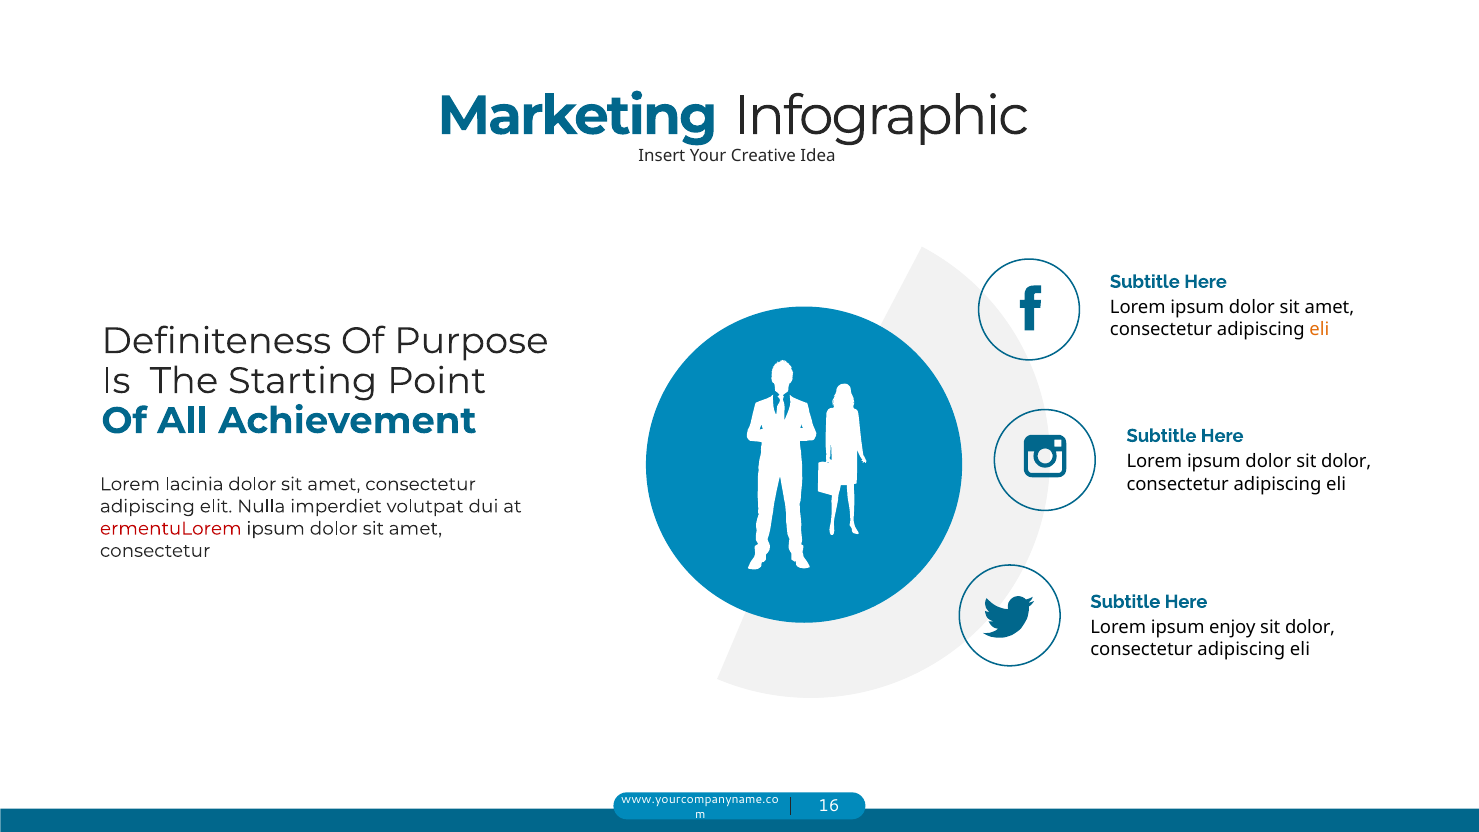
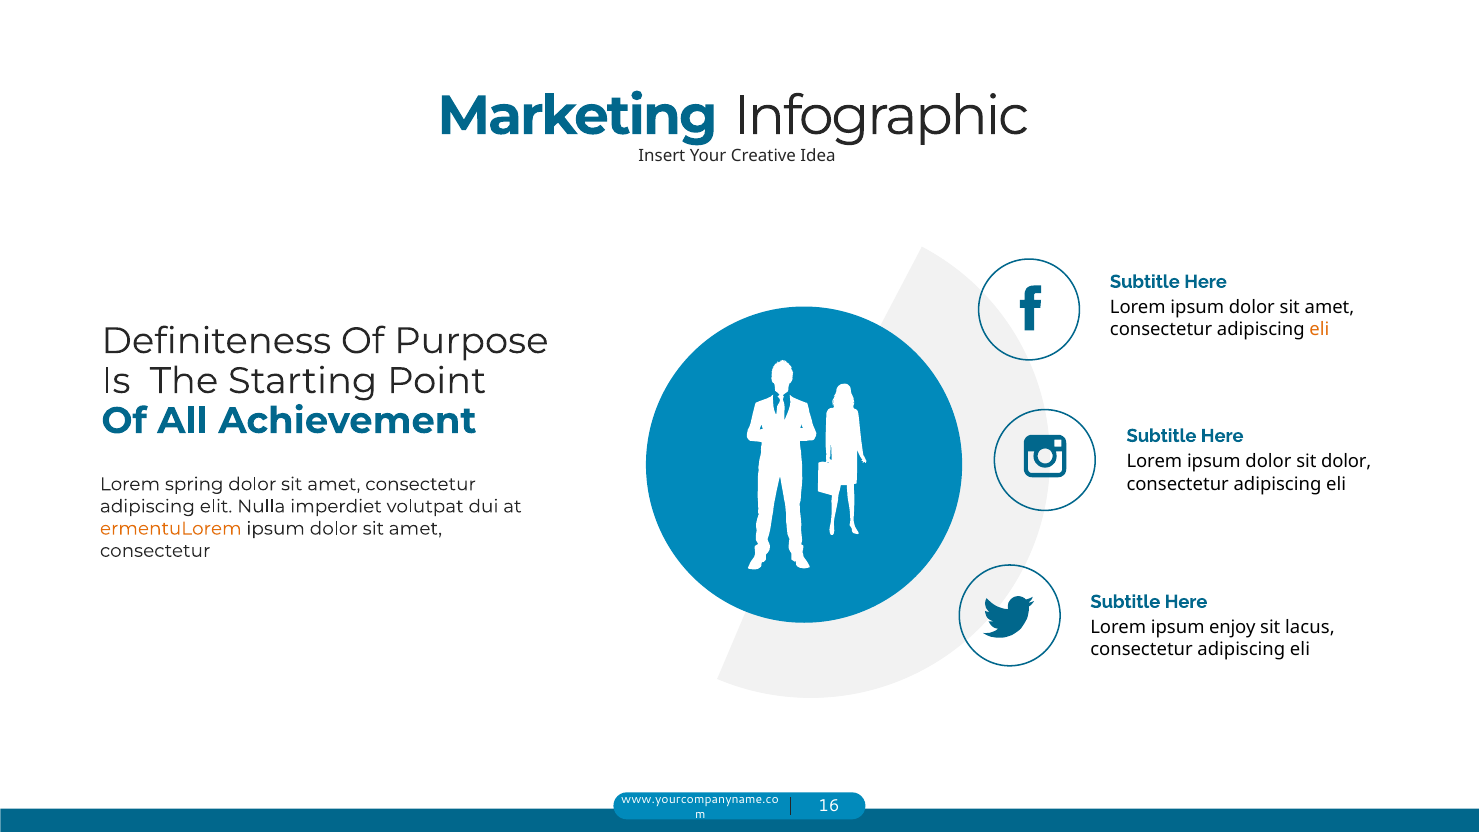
lacinia: lacinia -> spring (194, 484)
ermentuLorem colour: red -> orange (171, 529)
dolor: dolor -> lacus (1310, 628)
